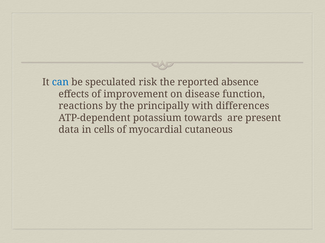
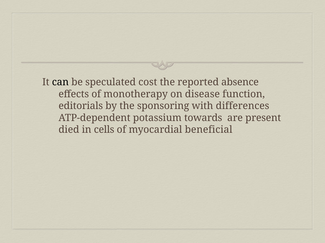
can colour: blue -> black (60, 82)
risk: risk -> cost (148, 82)
improvement: improvement -> monotherapy (136, 94)
reactions: reactions -> editorials (81, 106)
principally: principally -> sponsoring (163, 106)
data: data -> died (69, 130)
cutaneous: cutaneous -> beneficial (209, 130)
